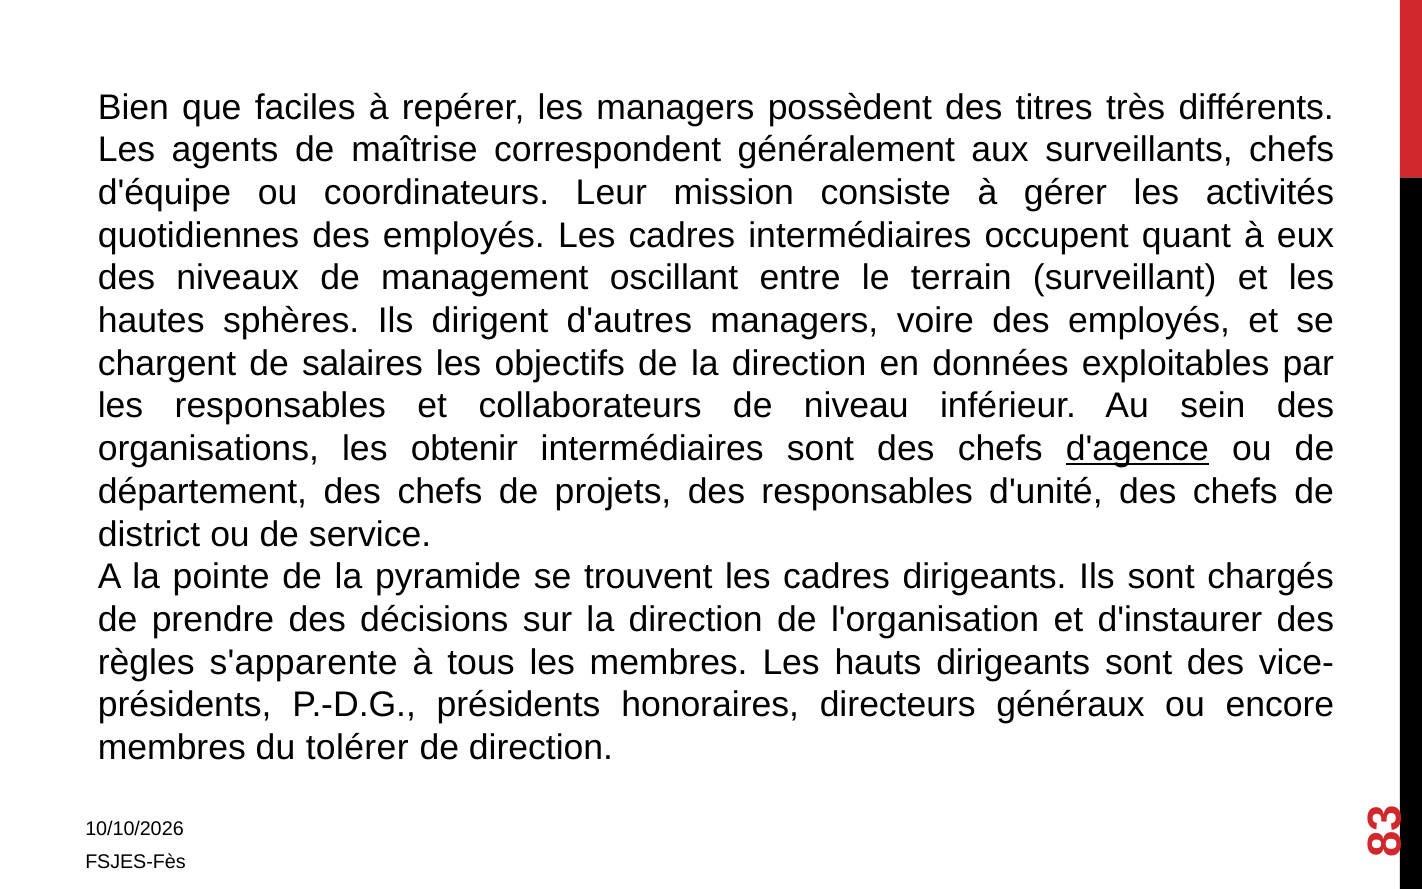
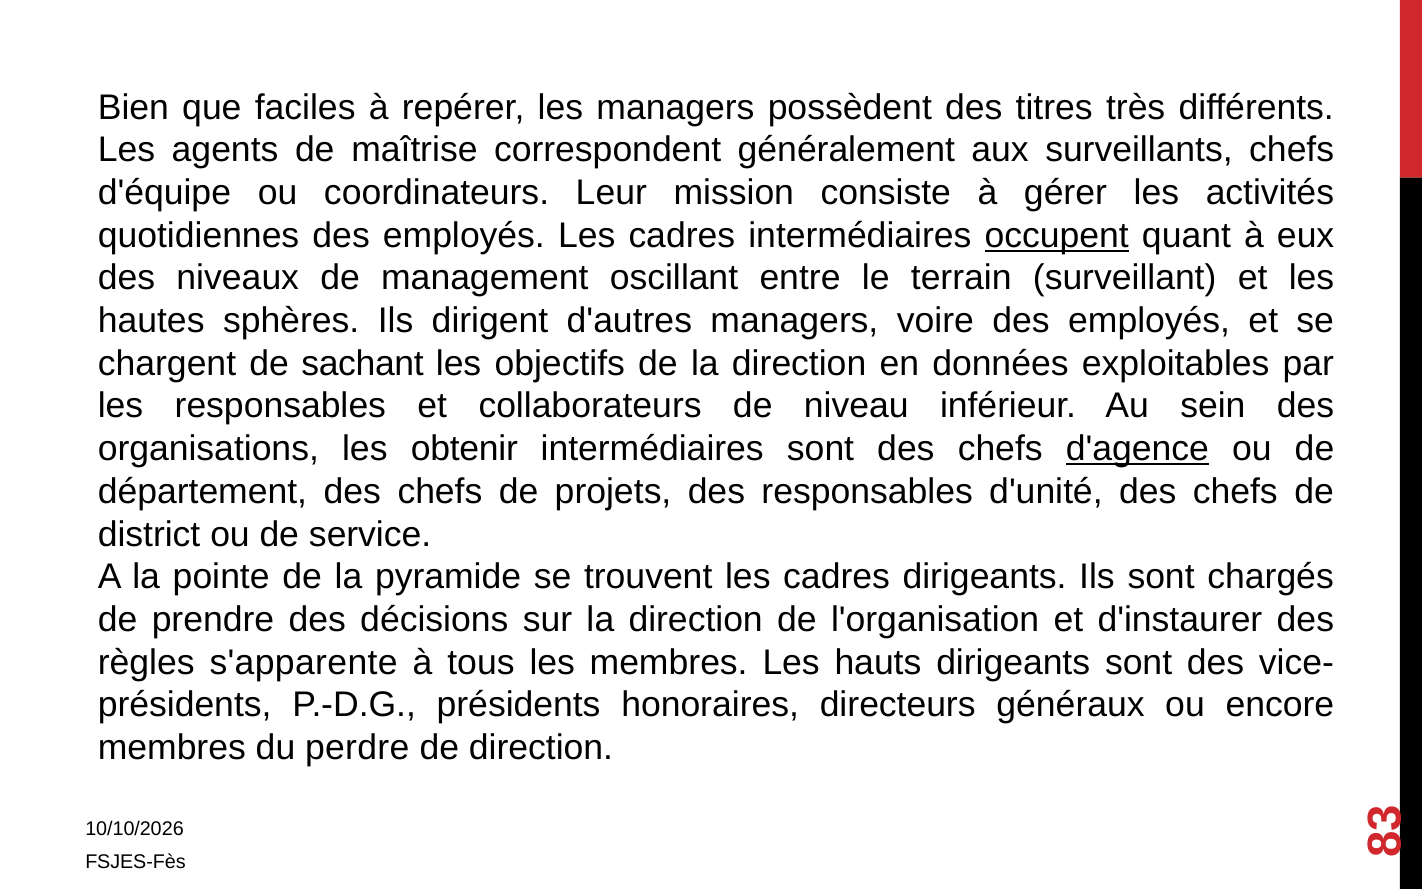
occupent underline: none -> present (1057, 235)
salaires: salaires -> sachant (363, 363)
tolérer: tolérer -> perdre (357, 747)
